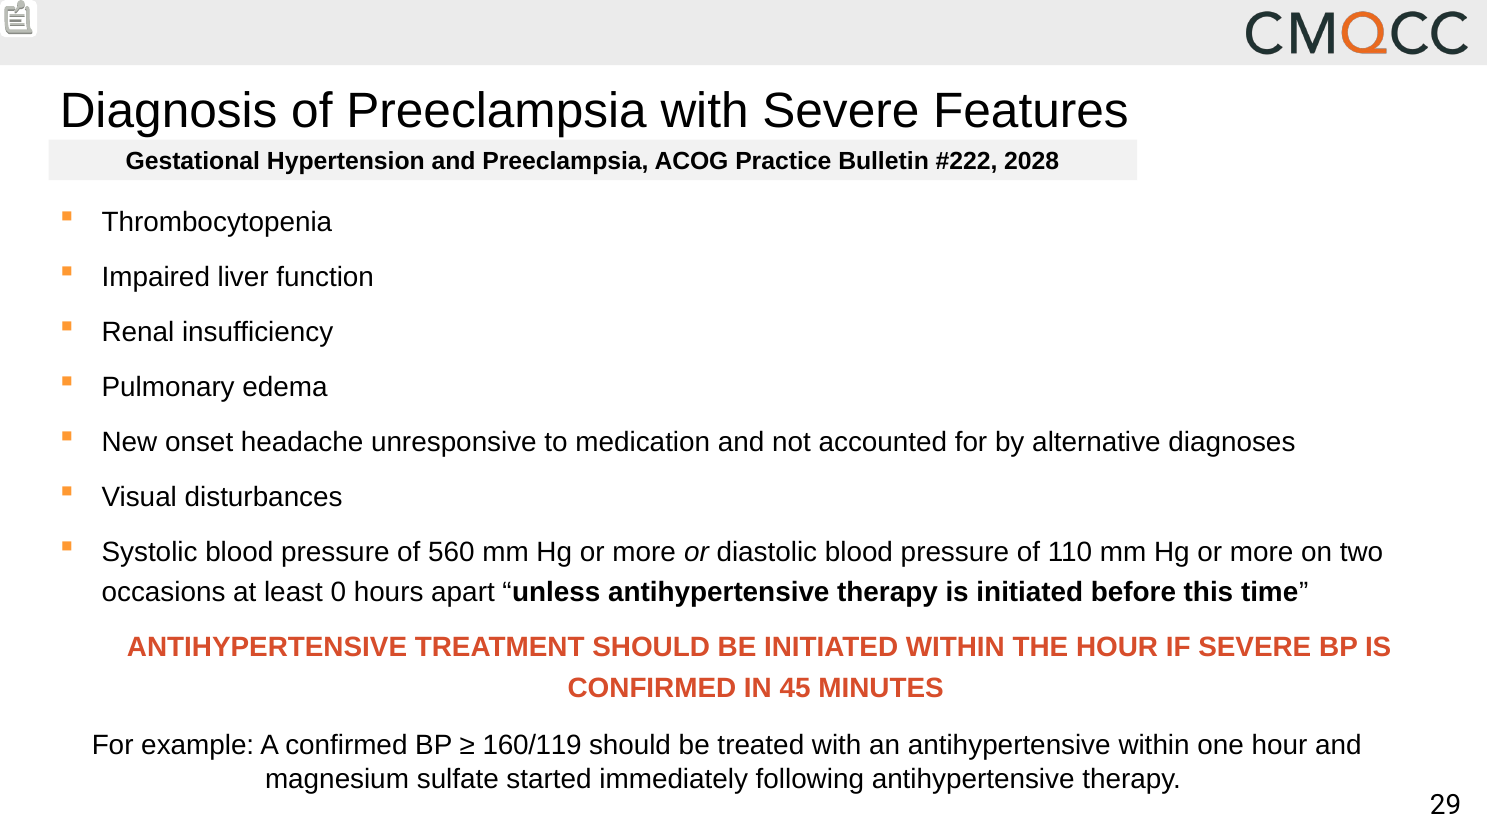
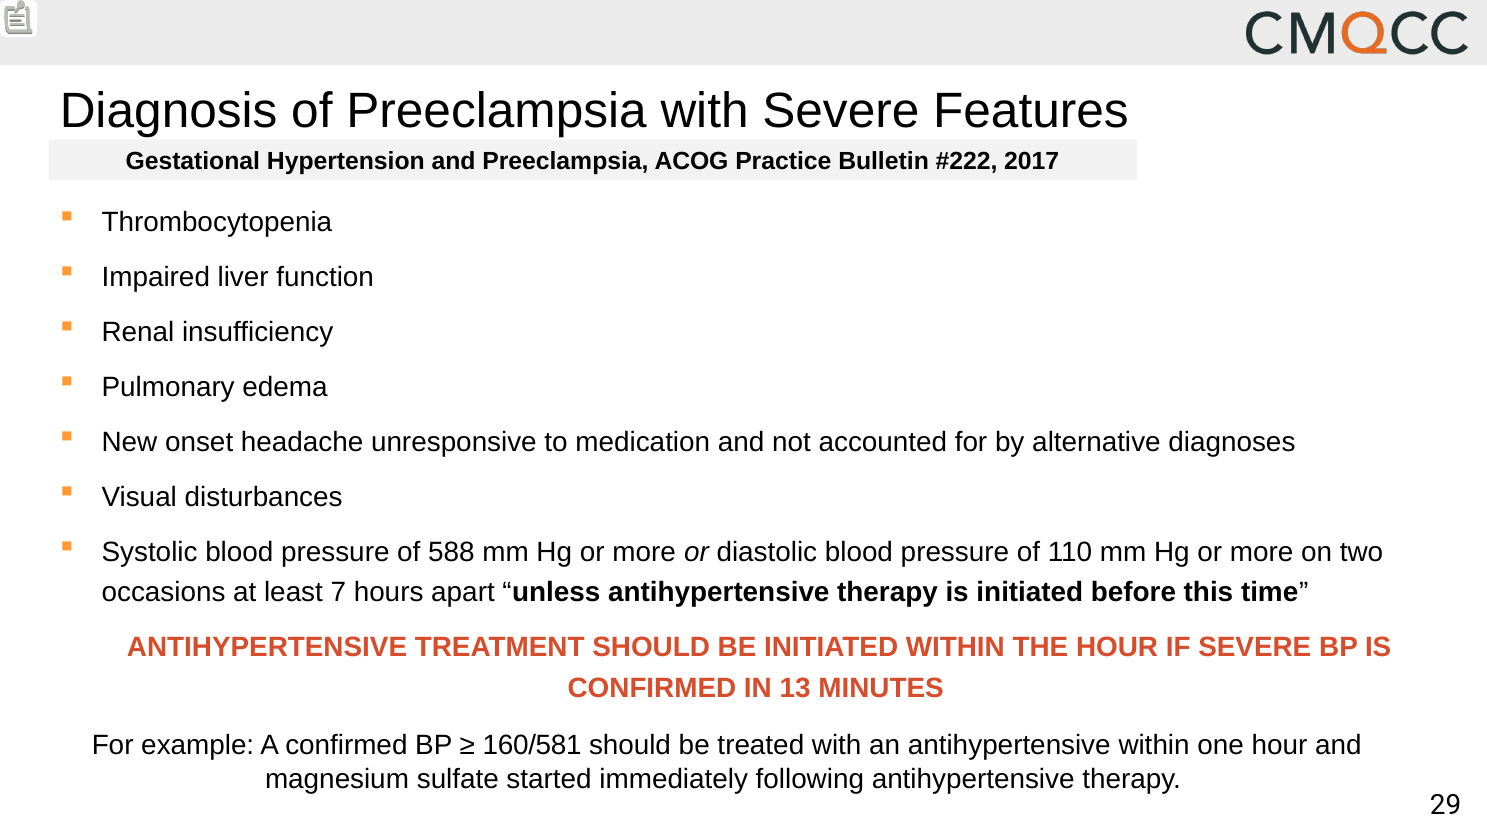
2028: 2028 -> 2017 (1032, 161)
560: 560 -> 588 (451, 552)
0: 0 -> 7 (338, 592)
45: 45 -> 13 (795, 687)
160/119: 160/119 -> 160/581 (532, 745)
